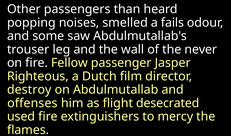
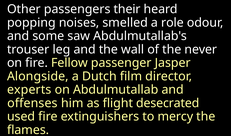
than: than -> their (127, 9)
fails: fails -> role (172, 23)
Righteous: Righteous -> Alongside (38, 76)
destroy: destroy -> experts (29, 89)
